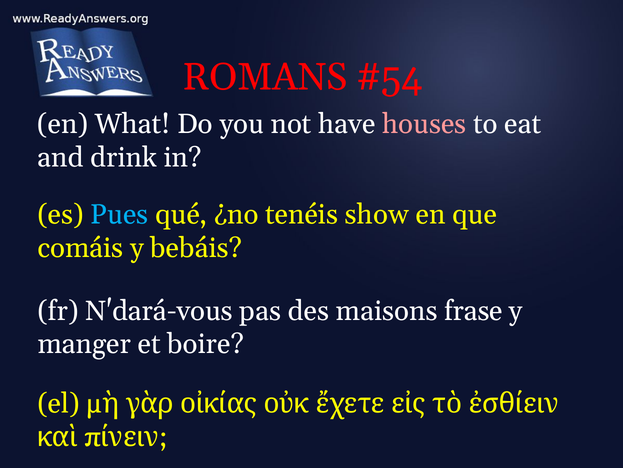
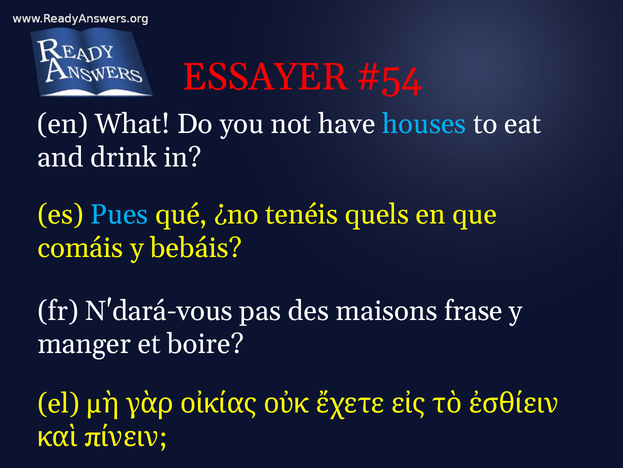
ROMANS: ROMANS -> ESSAYER (265, 77)
houses colour: pink -> light blue (424, 124)
show: show -> quels (377, 214)
